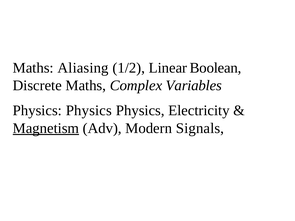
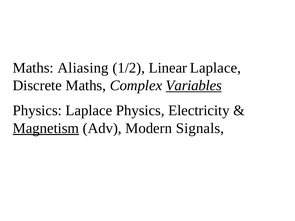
Linear Boolean: Boolean -> Laplace (215, 68)
Variables underline: none -> present (194, 86)
Physics: Physics -> Laplace (89, 111)
